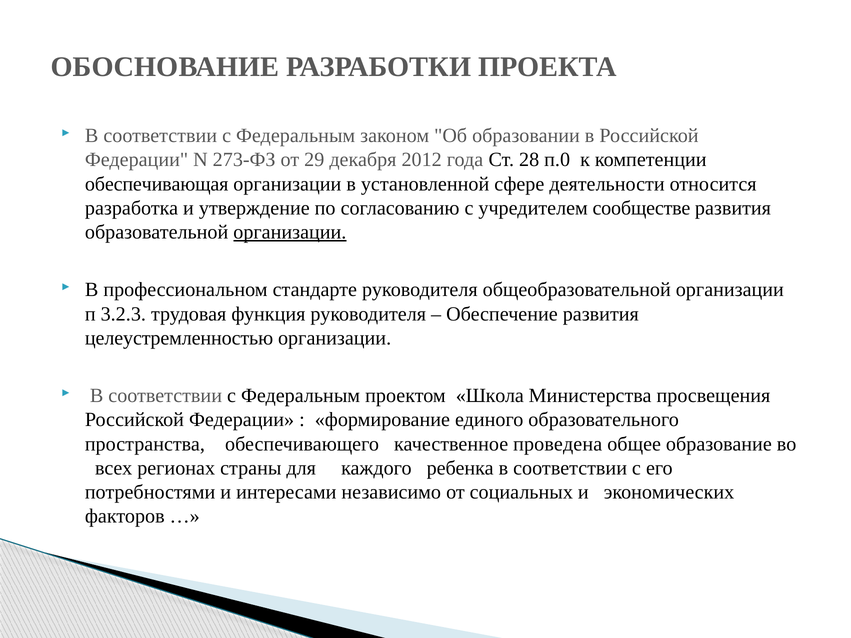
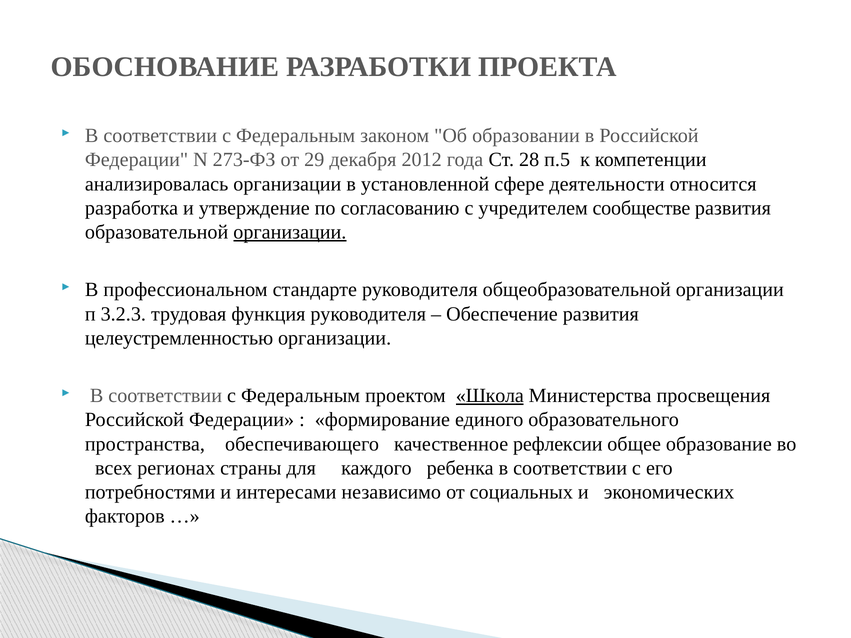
п.0: п.0 -> п.5 (557, 160)
обеспечивающая: обеспечивающая -> анализировалась (157, 184)
Школа underline: none -> present (490, 396)
проведена: проведена -> рефлексии (558, 444)
